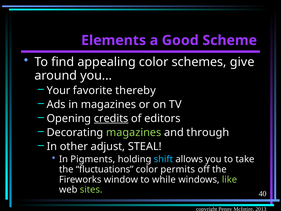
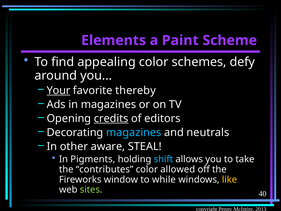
Good: Good -> Paint (180, 40)
give: give -> defy (242, 62)
Your underline: none -> present (59, 90)
magazines colour: light green -> light blue (134, 132)
through: through -> neutrals (208, 132)
adjust: adjust -> aware (108, 146)
fluctuations: fluctuations -> contributes (105, 169)
permits: permits -> allowed (178, 169)
like colour: light green -> yellow (230, 179)
